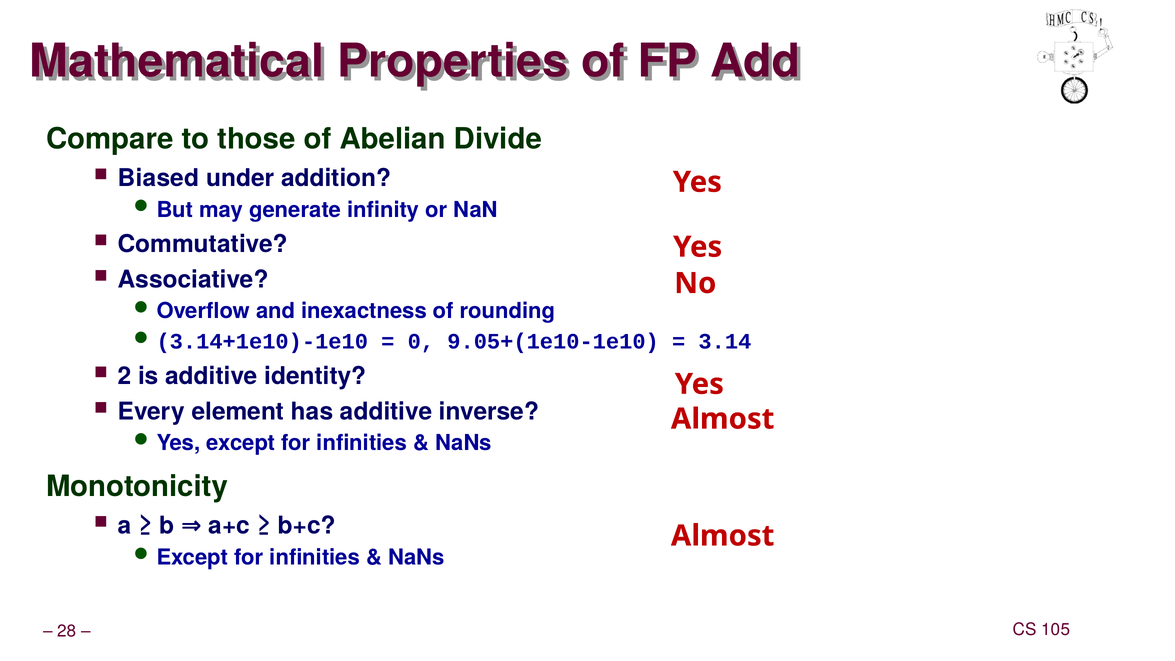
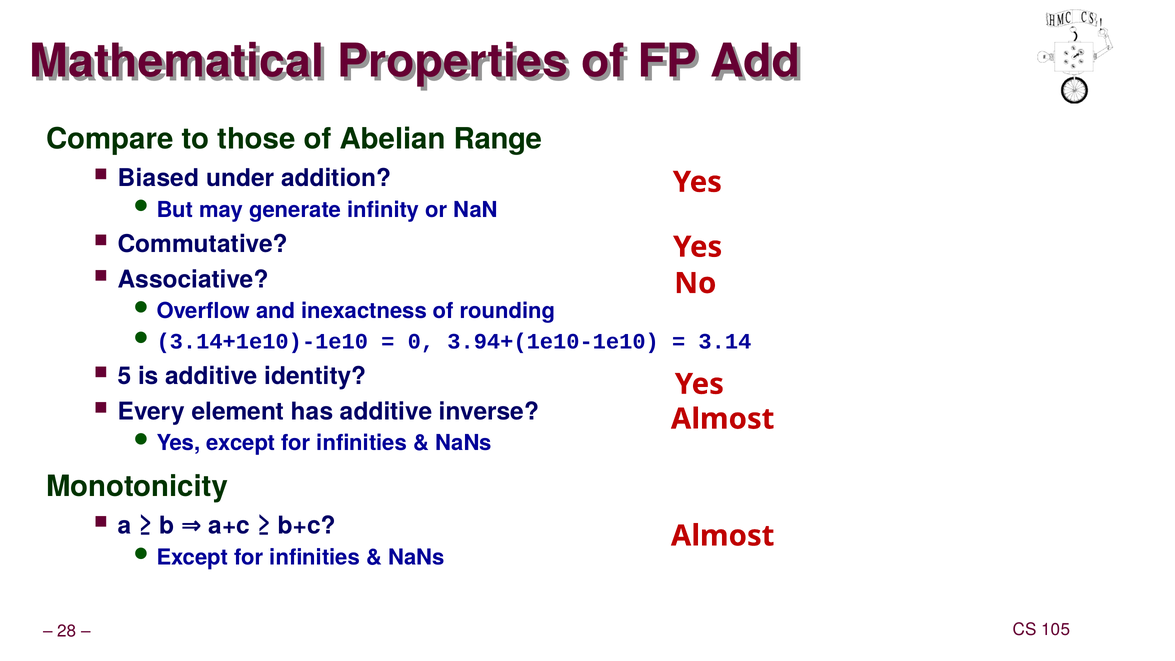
Divide: Divide -> Range (498, 139)
9.05+(1e10-1e10: 9.05+(1e10-1e10 -> 3.94+(1e10-1e10 (553, 342)
2: 2 -> 5 (125, 376)
